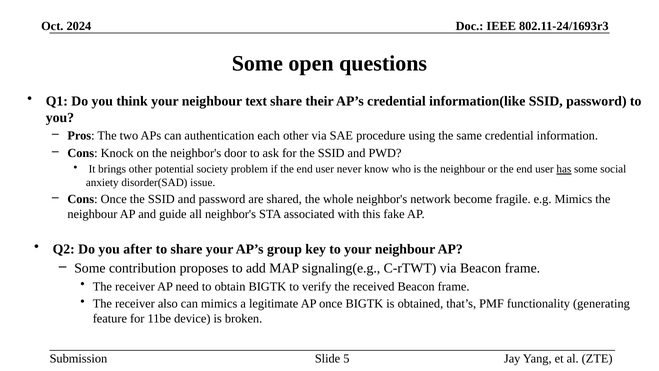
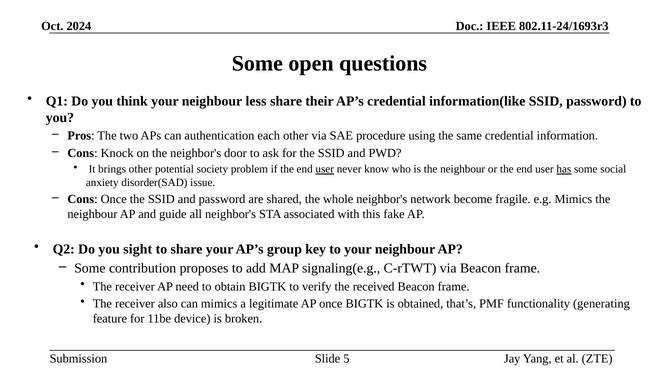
text: text -> less (256, 101)
user underline: none -> present (325, 169)
after: after -> sight (138, 249)
